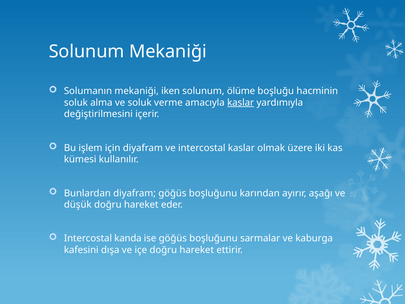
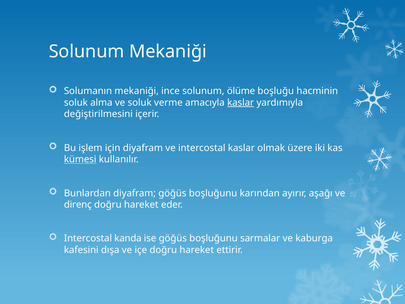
iken: iken -> ince (170, 91)
kümesi underline: none -> present (80, 159)
düşük: düşük -> direnç (78, 205)
